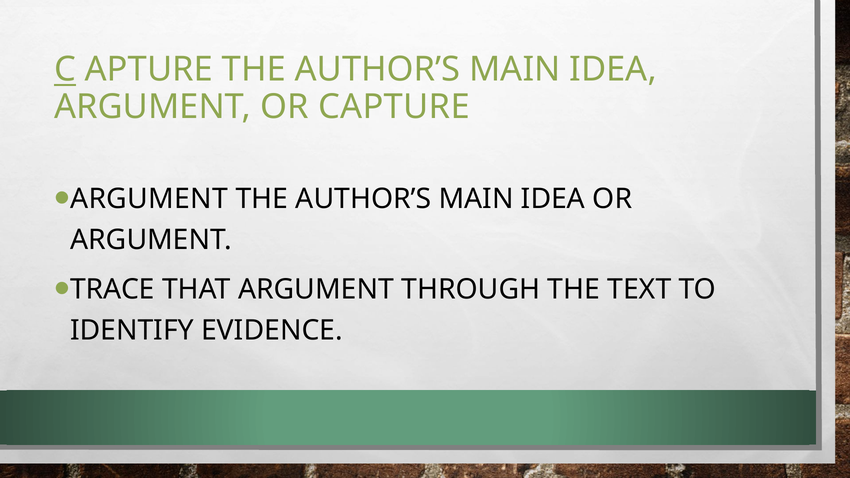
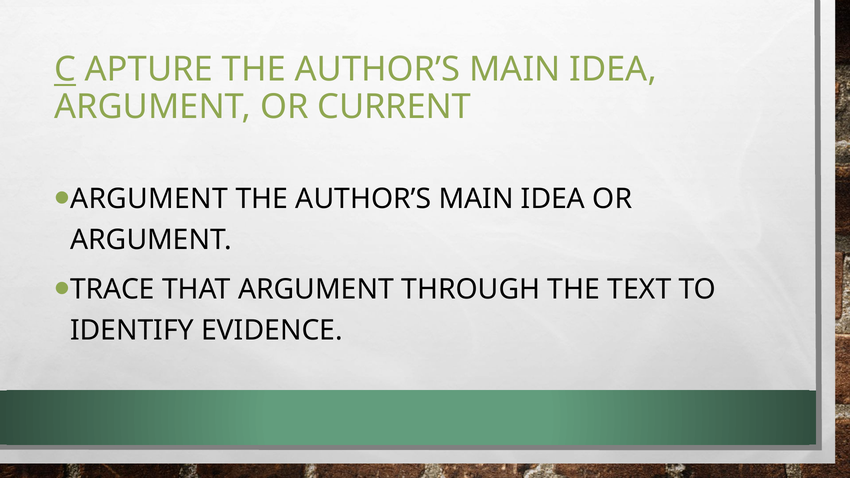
CAPTURE: CAPTURE -> CURRENT (394, 107)
